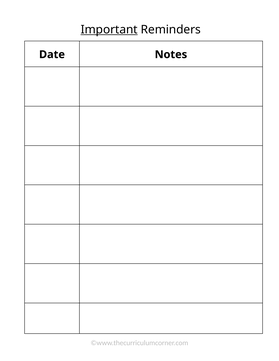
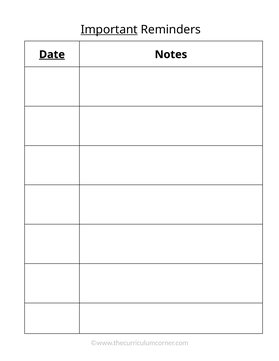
Date underline: none -> present (52, 55)
